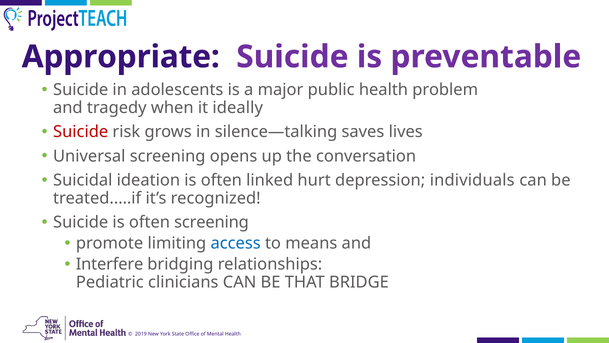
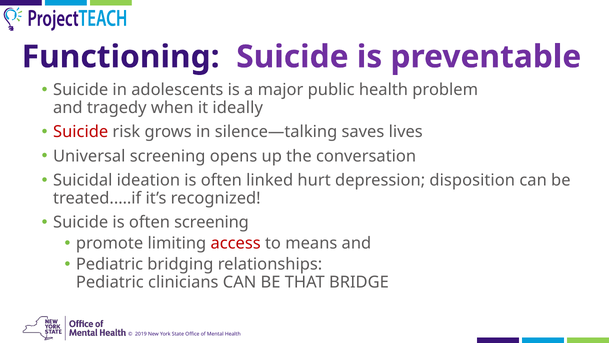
Appropriate: Appropriate -> Functioning (121, 57)
individuals: individuals -> disposition (472, 180)
access colour: blue -> red (236, 243)
Interfere: Interfere -> Pediatric (110, 264)
